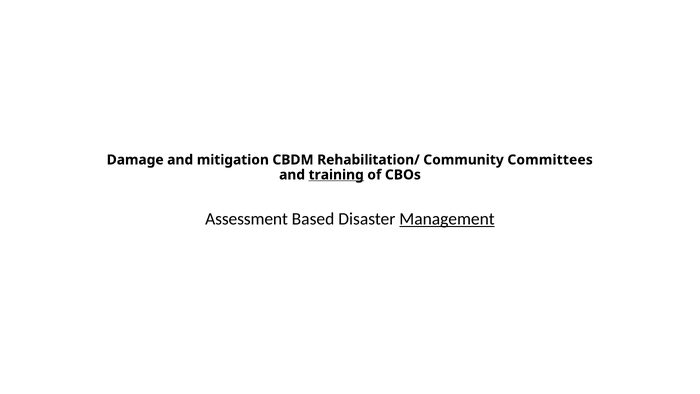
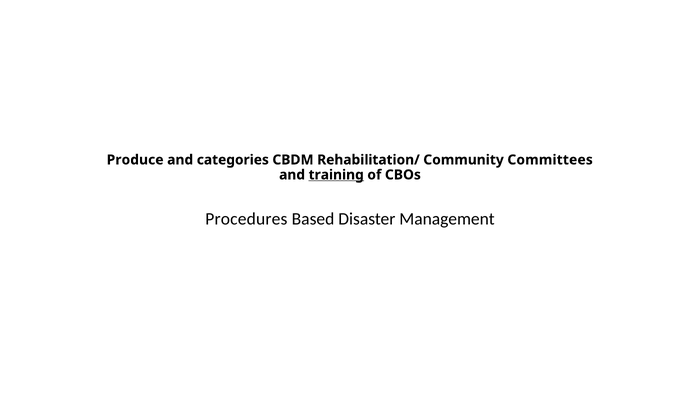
Damage: Damage -> Produce (135, 160)
mitigation: mitigation -> categories (233, 160)
Assessment: Assessment -> Procedures (246, 219)
Management underline: present -> none (447, 219)
